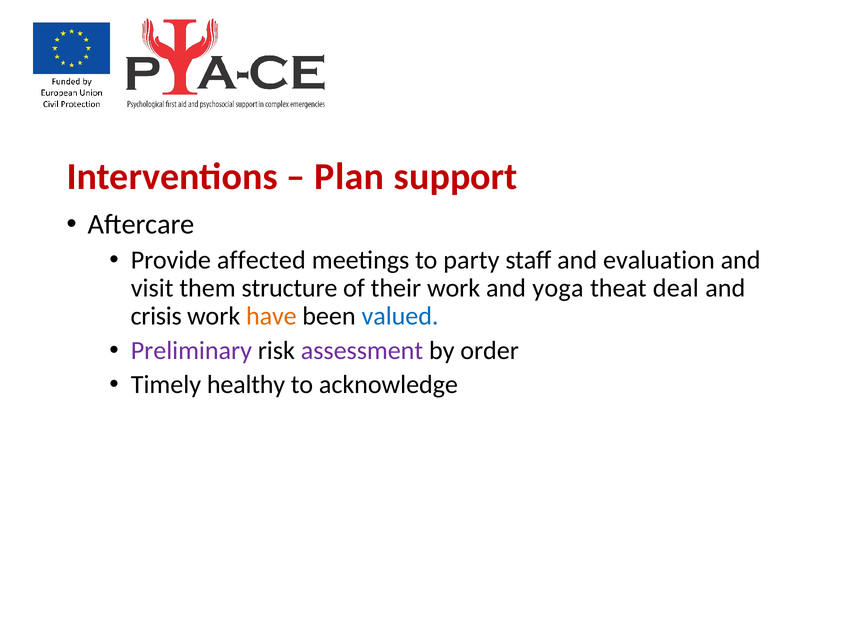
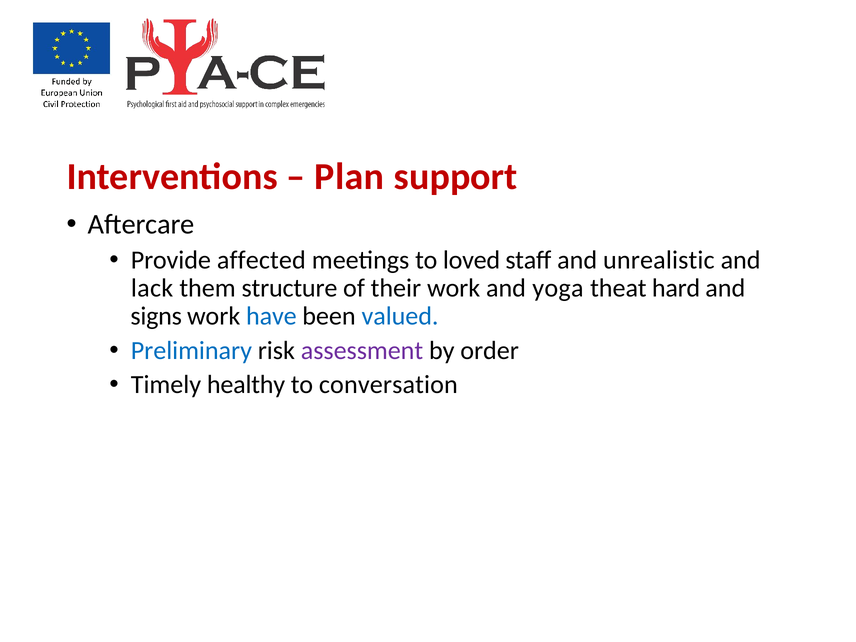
party: party -> loved (472, 260)
evaluation: evaluation -> unrealistic (659, 260)
visit: visit -> lack (152, 288)
deal: deal -> hard (676, 288)
crisis: crisis -> signs (156, 316)
have colour: orange -> blue (271, 316)
Preliminary colour: purple -> blue (191, 350)
acknowledge: acknowledge -> conversation (388, 385)
